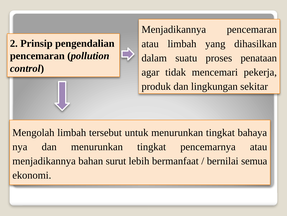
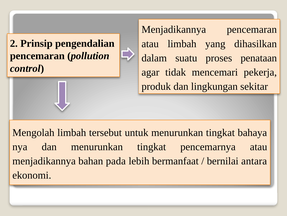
surut: surut -> pada (116, 161)
semua: semua -> antara (254, 161)
